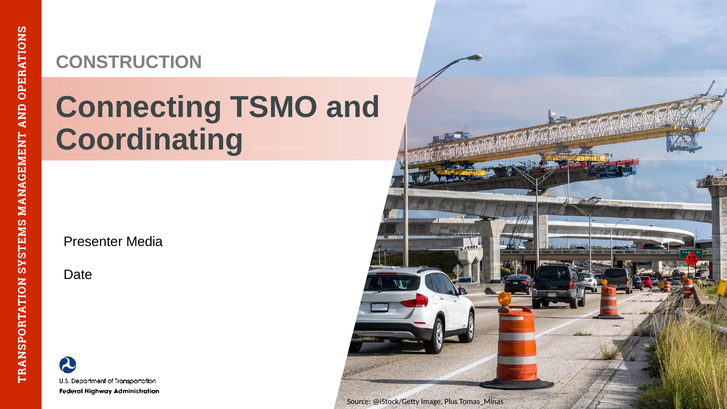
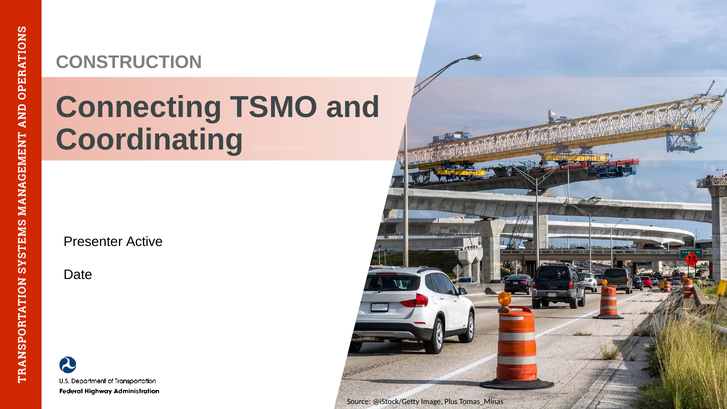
Media: Media -> Active (144, 242)
